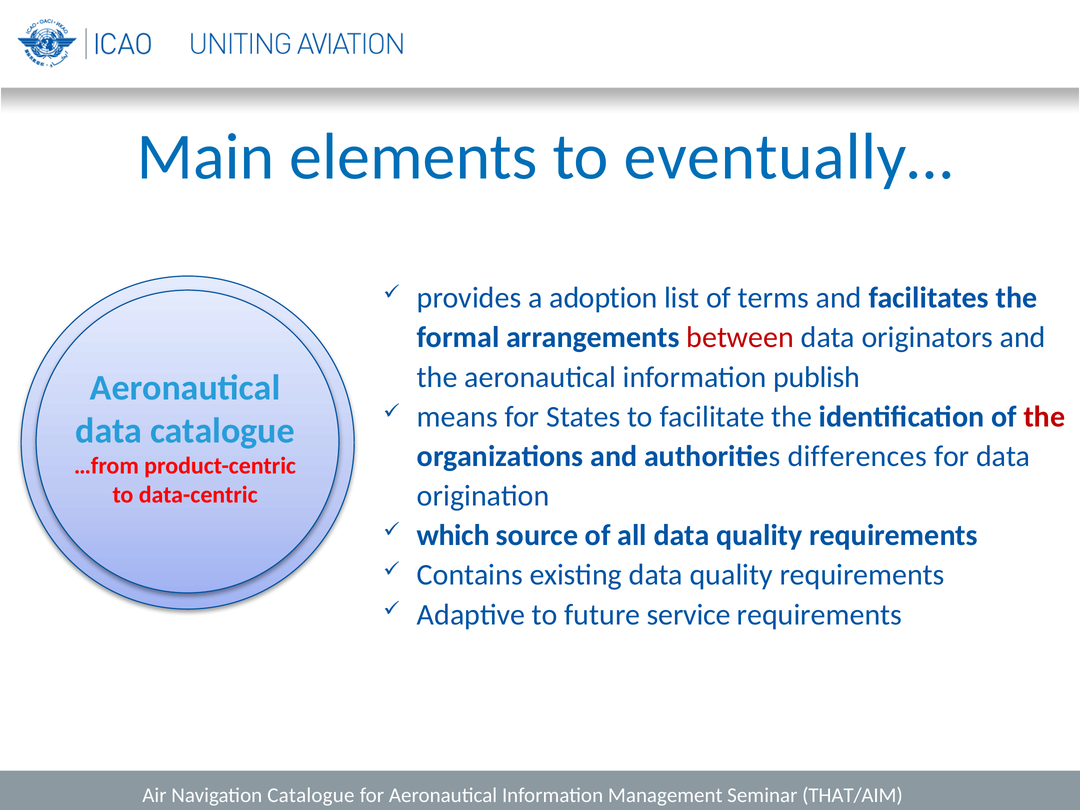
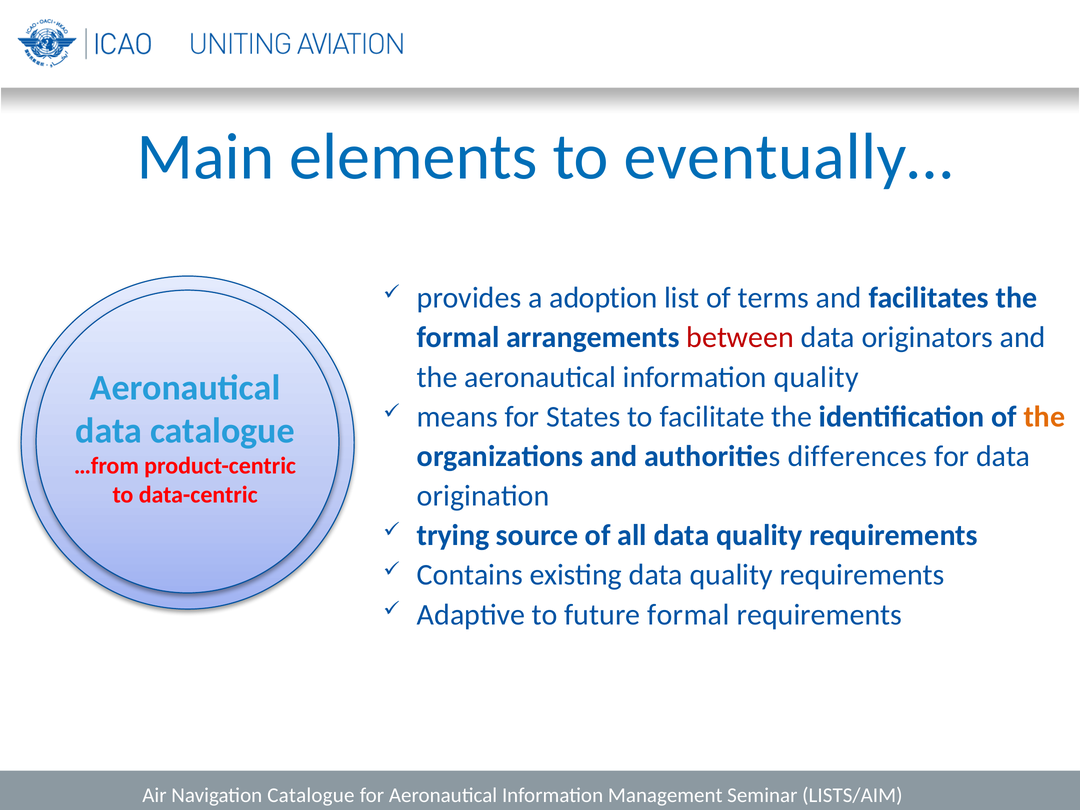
information publish: publish -> quality (816, 377)
the colour: red -> orange (1044, 417)
which: which -> trying (453, 535)
future service: service -> formal (688, 615)
THAT/AIM: THAT/AIM -> LISTS/AIM (852, 795)
